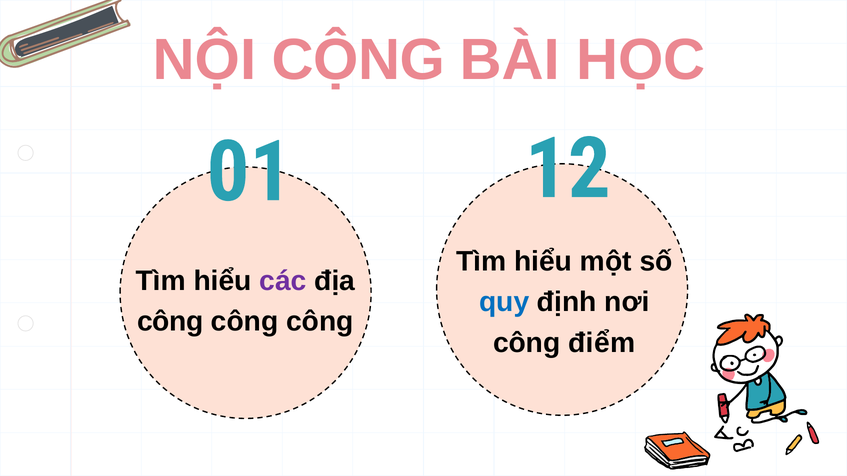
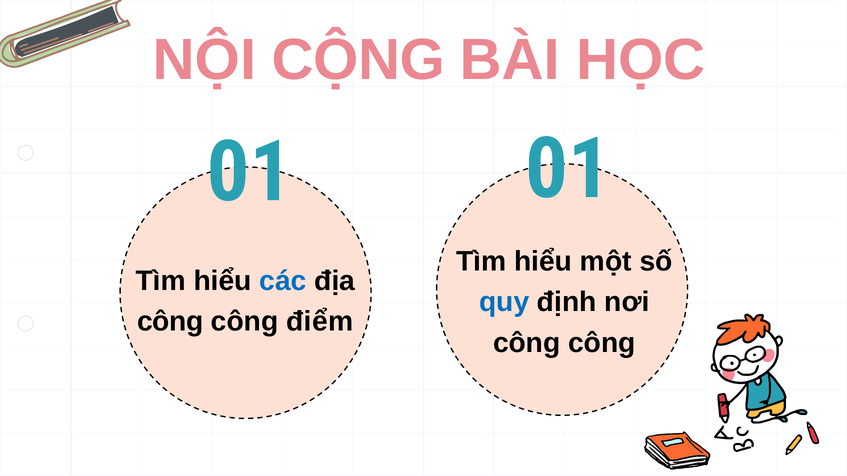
01 12: 12 -> 01 (568, 169)
các colour: purple -> blue (283, 281)
công: công -> điểm (320, 322)
điểm: điểm -> công (602, 343)
